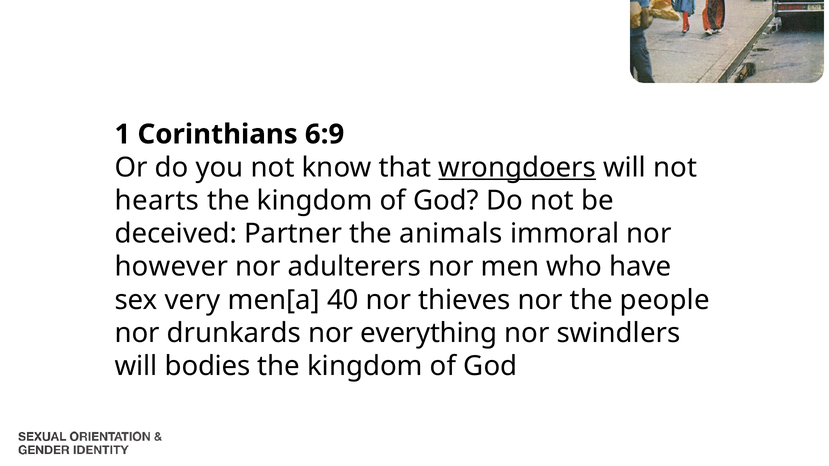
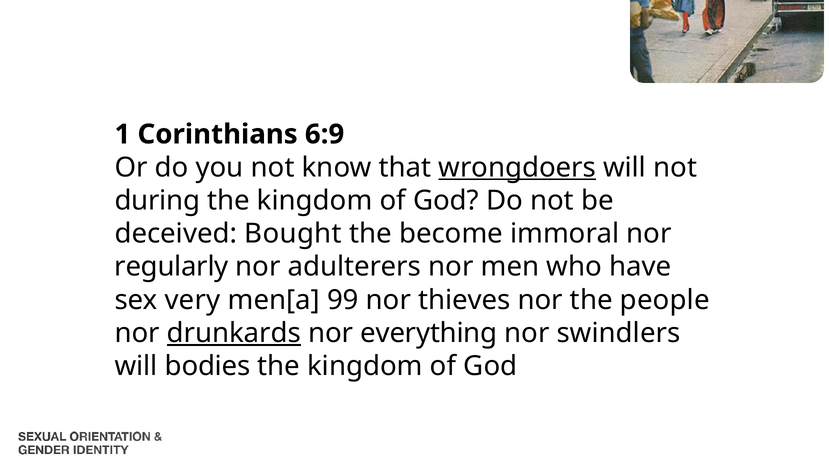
hearts: hearts -> during (157, 201)
Partner: Partner -> Bought (293, 234)
animals: animals -> become (451, 234)
however: however -> regularly (171, 267)
40: 40 -> 99 (343, 300)
drunkards underline: none -> present (234, 333)
